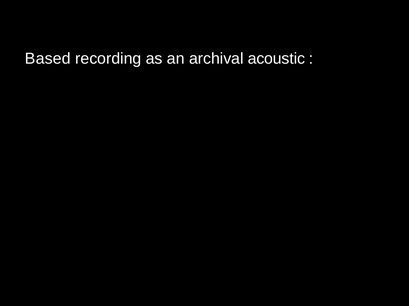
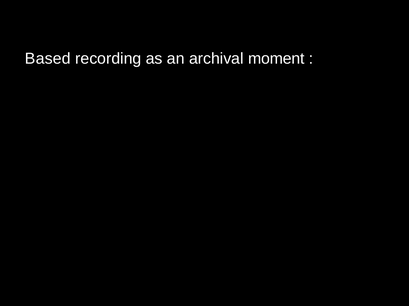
acoustic: acoustic -> moment (276, 59)
